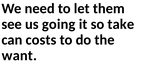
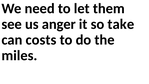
going: going -> anger (59, 24)
want: want -> miles (19, 55)
